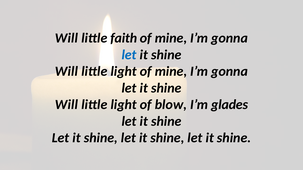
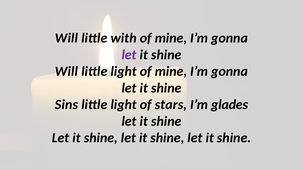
faith: faith -> with (124, 38)
let colour: blue -> purple (129, 55)
Will: Will -> Sins (66, 105)
blow: blow -> stars (171, 105)
